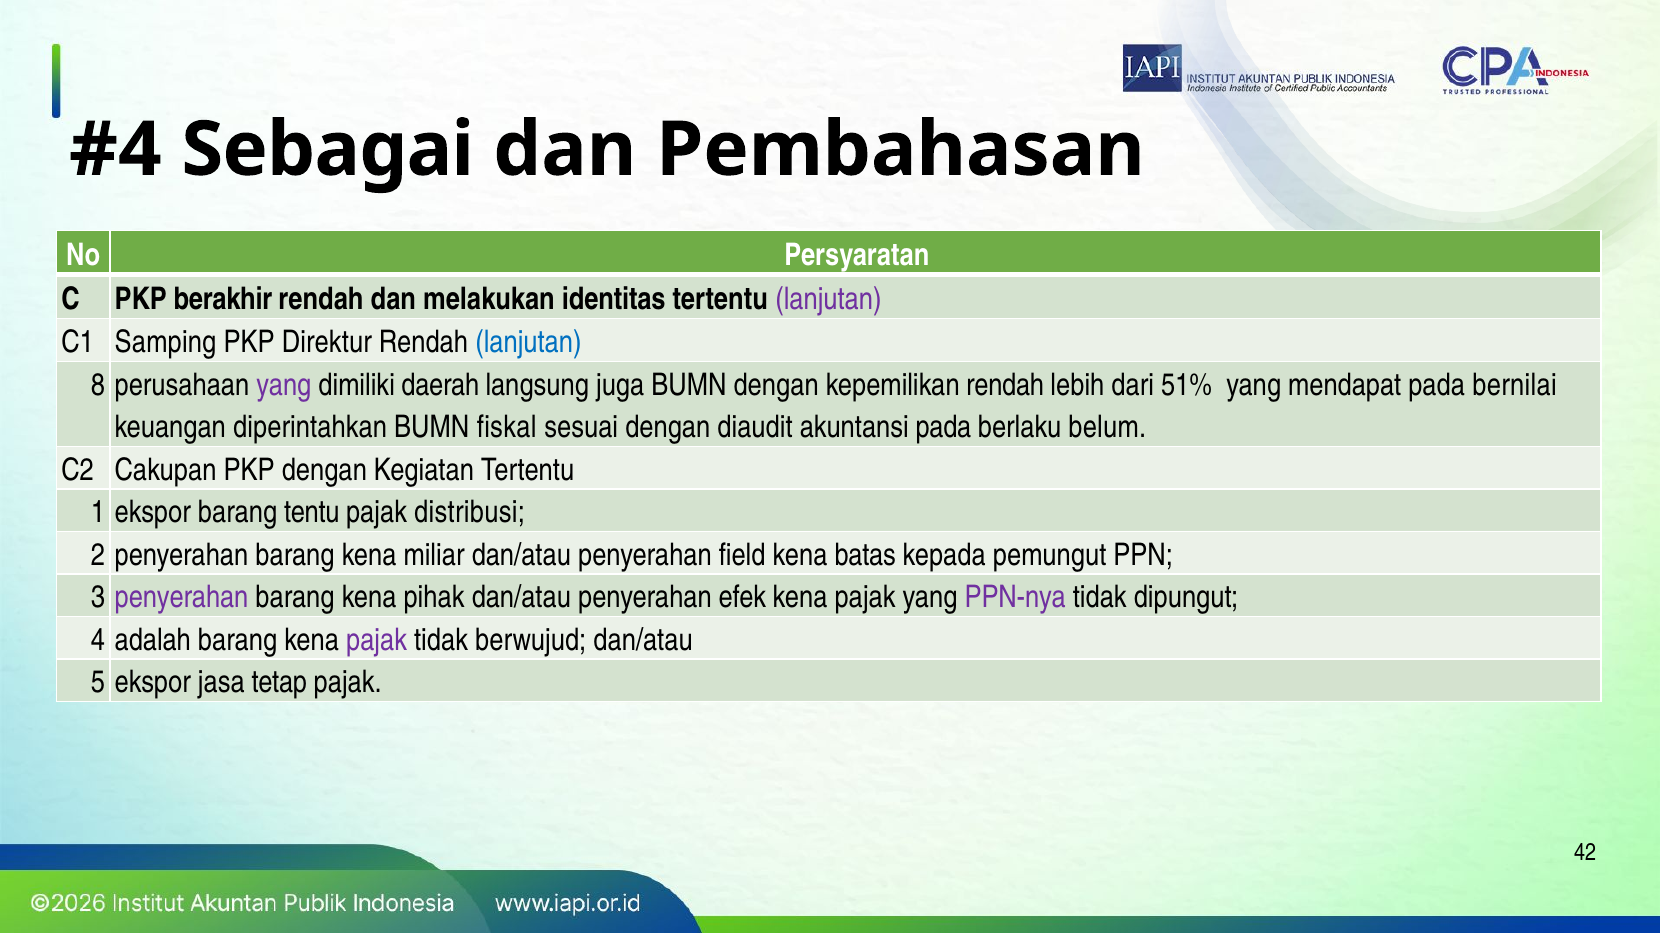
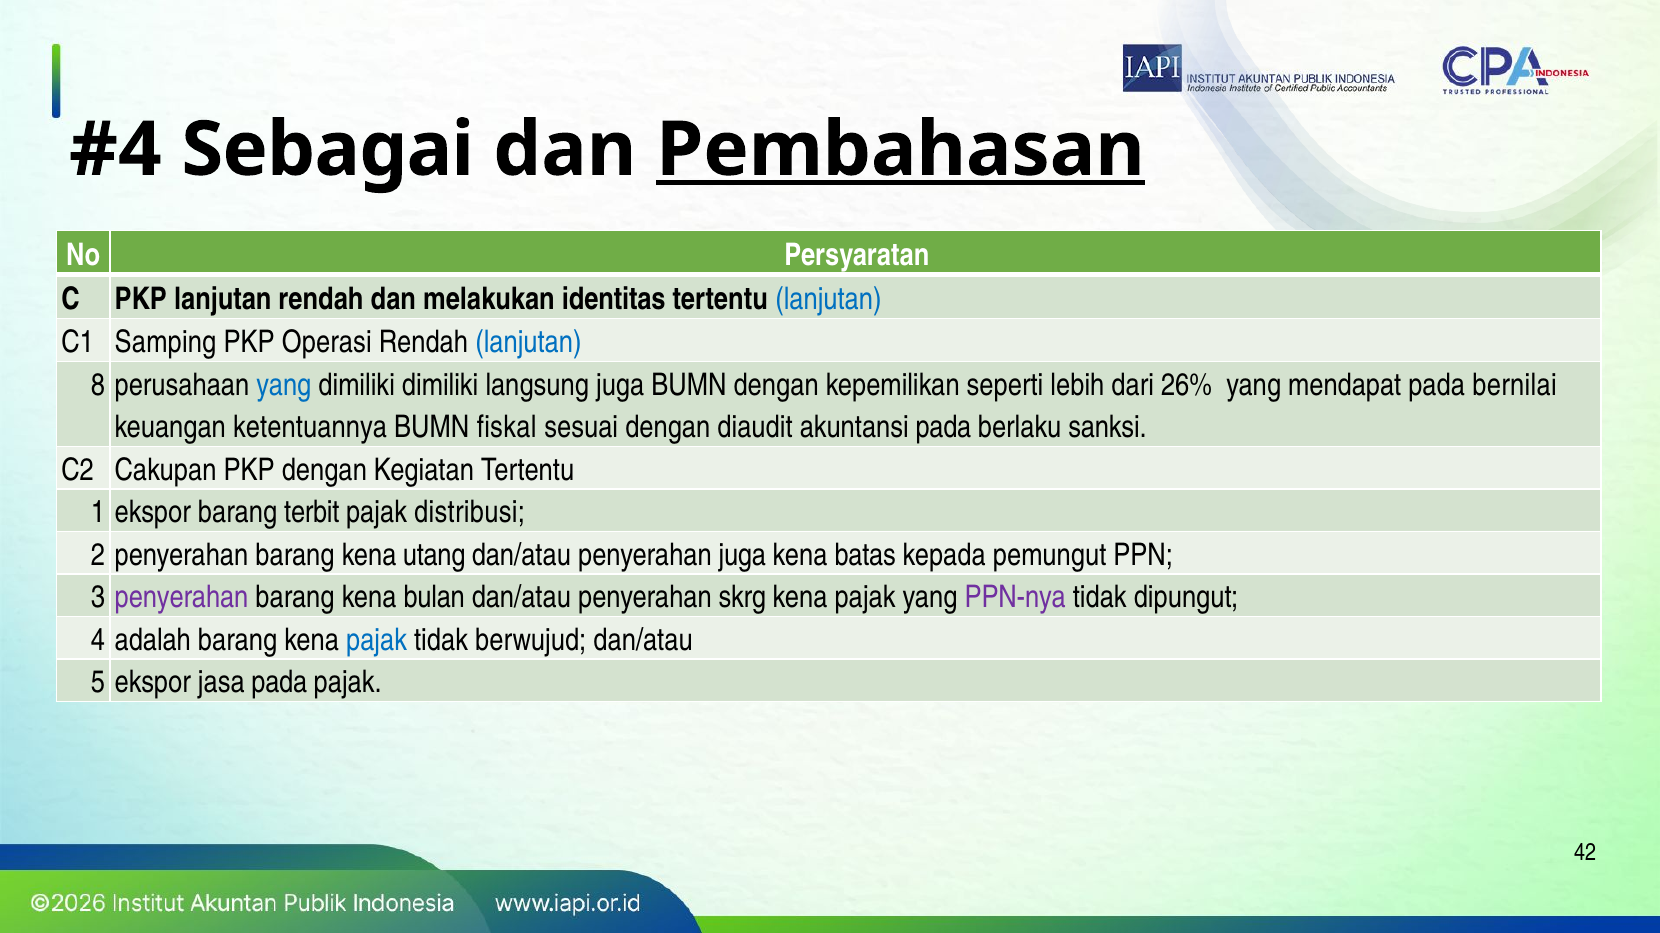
Pembahasan underline: none -> present (900, 150)
PKP berakhir: berakhir -> lanjutan (223, 299)
lanjutan colour: purple -> blue (828, 299)
Direktur: Direktur -> Operasi (327, 343)
yang colour: purple -> blue (284, 385)
dimiliki daerah: daerah -> dimiliki (440, 385)
kepemilikan rendah: rendah -> seperti (1005, 385)
51%: 51% -> 26% (1187, 385)
diperintahkan: diperintahkan -> ketentuannya (310, 428)
belum: belum -> sanksi (1107, 428)
tentu: tentu -> terbit (312, 513)
miliar: miliar -> utang (434, 555)
penyerahan field: field -> juga (742, 555)
pihak: pihak -> bulan (434, 598)
efek: efek -> skrg (742, 598)
pajak colour: purple -> blue (377, 641)
jasa tetap: tetap -> pada (279, 683)
